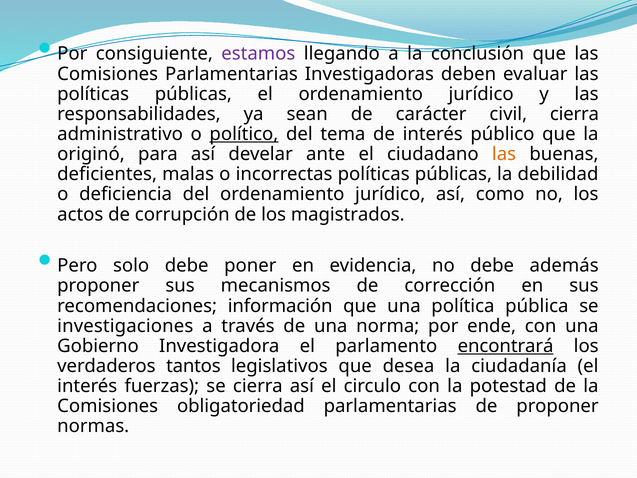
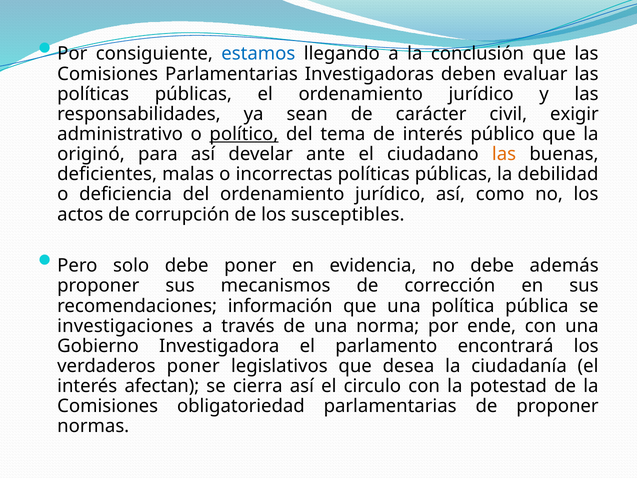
estamos colour: purple -> blue (258, 54)
civil cierra: cierra -> exigir (574, 114)
magistrados: magistrados -> susceptibles (348, 214)
encontrará underline: present -> none (506, 346)
verdaderos tantos: tantos -> poner (193, 366)
fuerzas: fuerzas -> afectan (162, 386)
